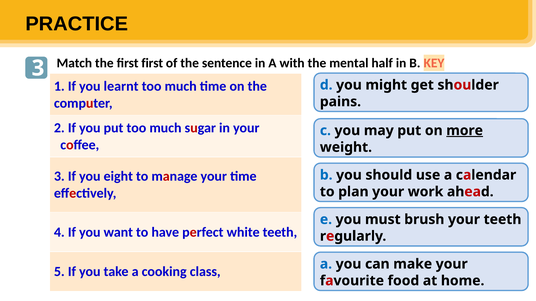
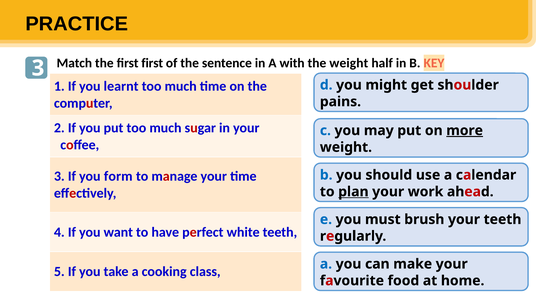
the mental: mental -> weight (349, 63)
eight: eight -> form (118, 177)
plan underline: none -> present (353, 192)
